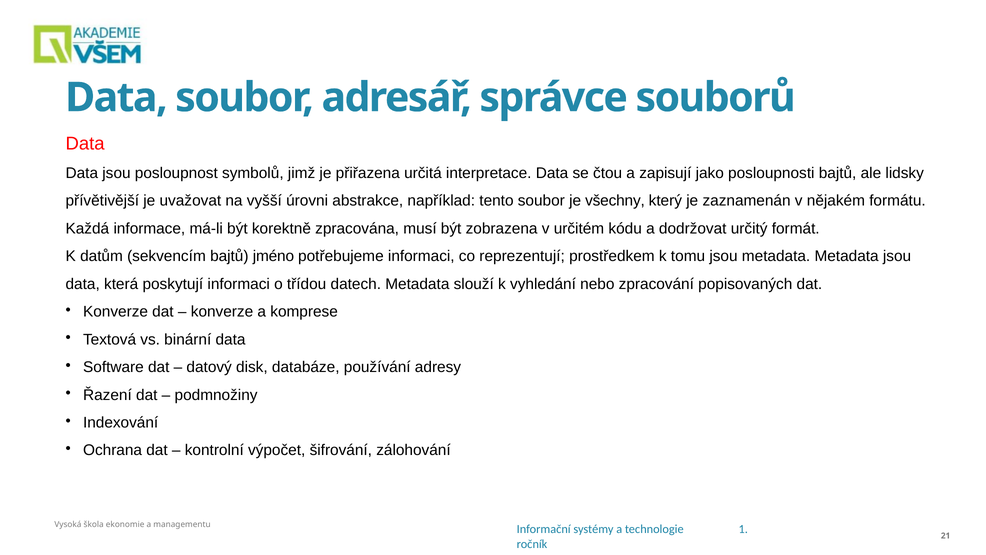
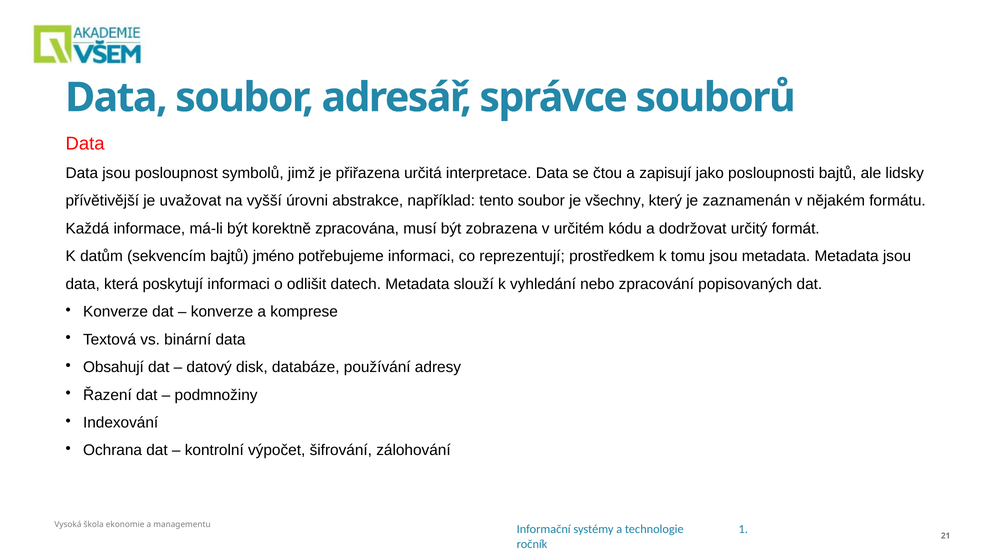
třídou: třídou -> odlišit (307, 284)
Software: Software -> Obsahují (113, 367)
